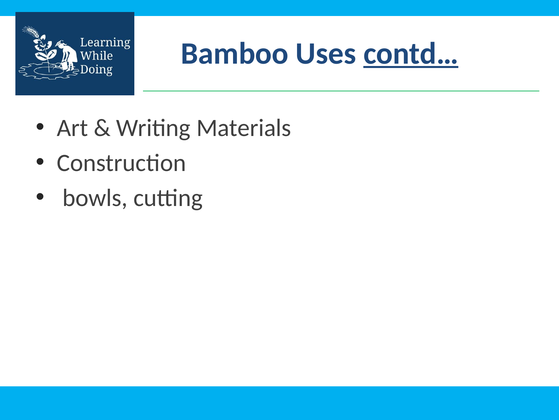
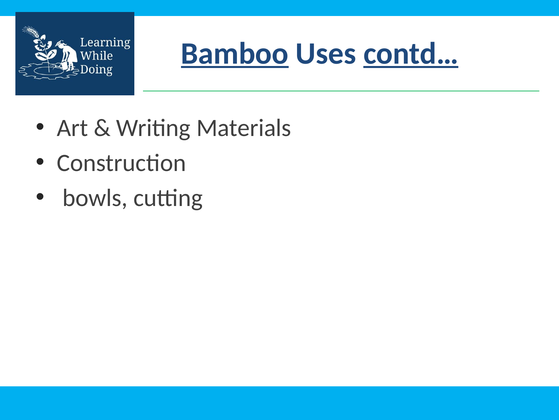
Bamboo underline: none -> present (235, 54)
